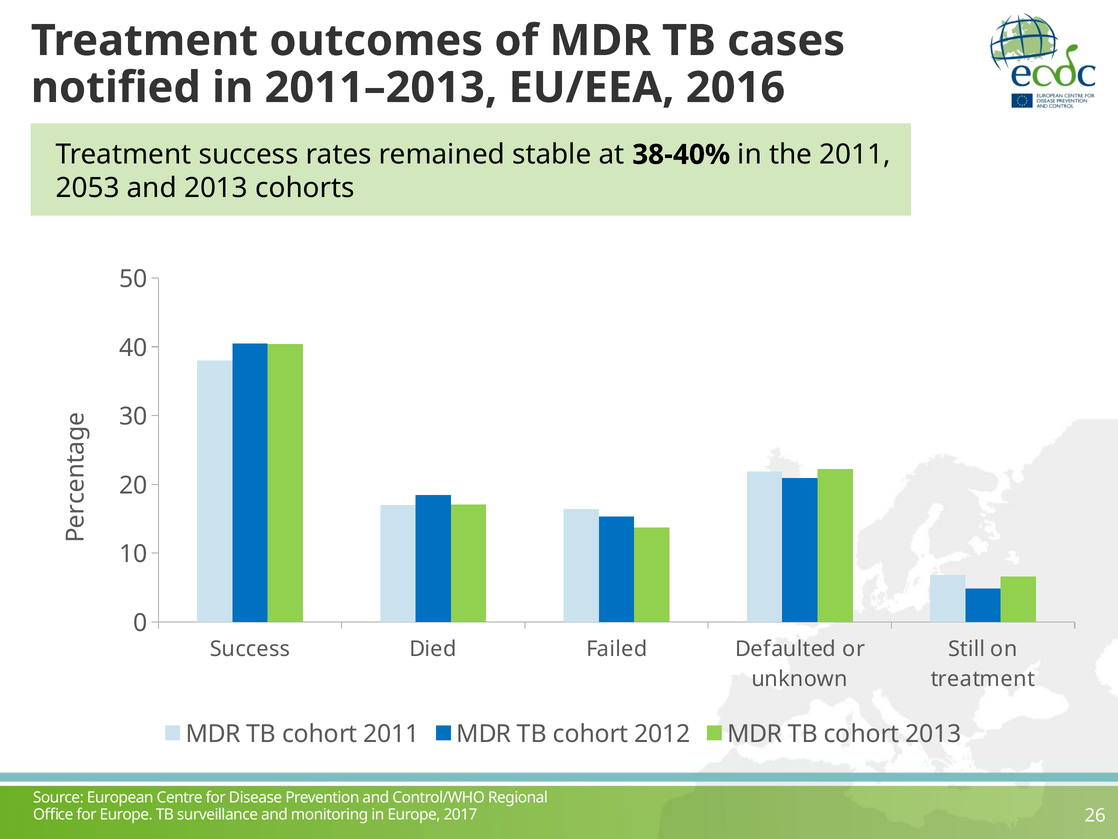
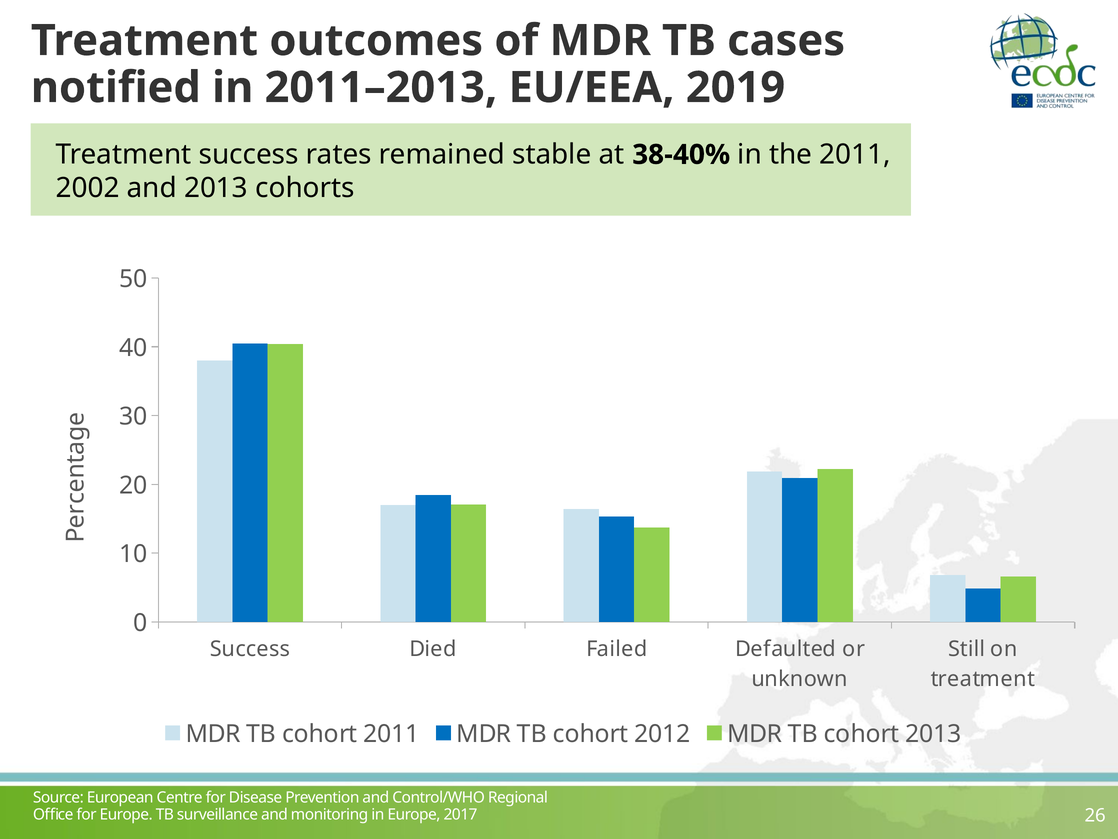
2016: 2016 -> 2019 (736, 88)
2053: 2053 -> 2002 (88, 188)
